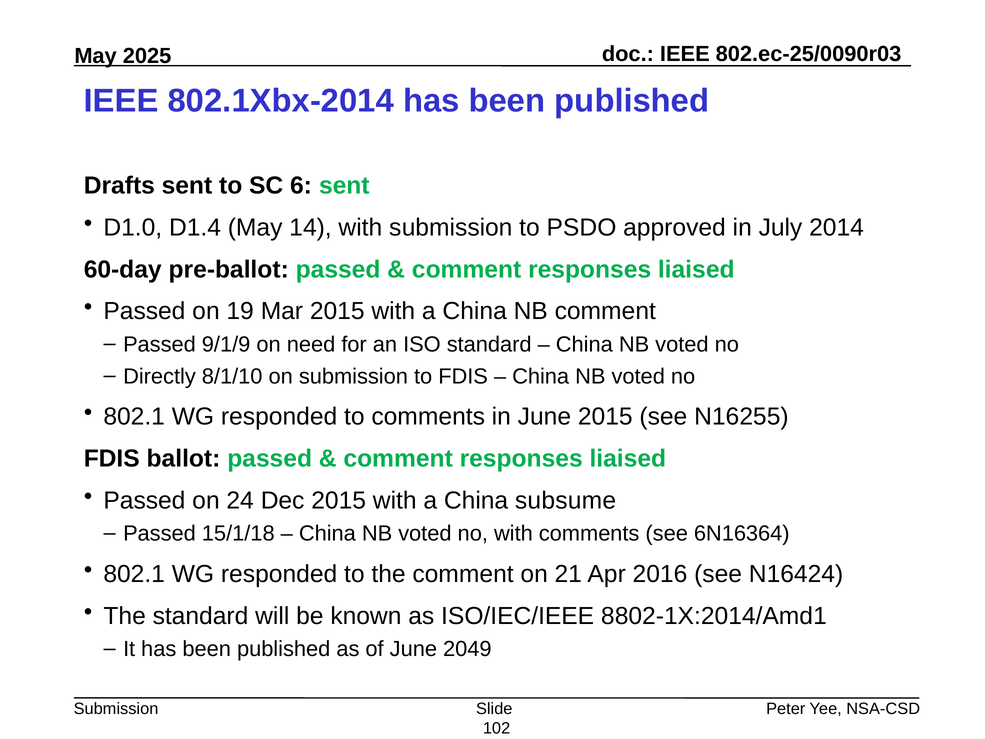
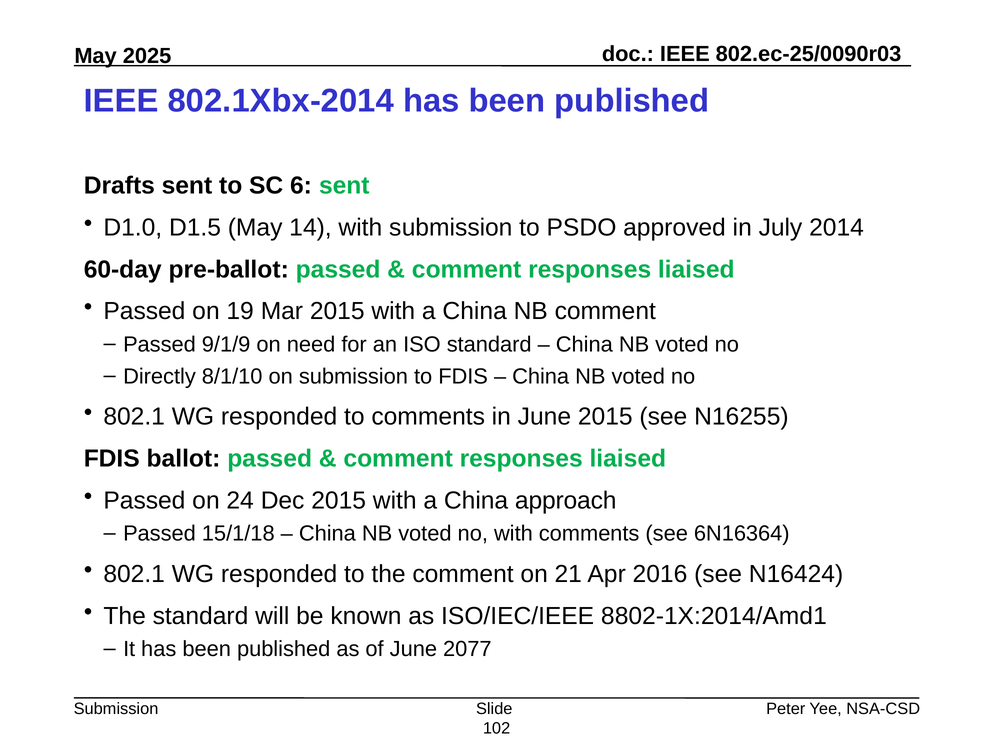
D1.4: D1.4 -> D1.5 (195, 227)
subsume: subsume -> approach (566, 500)
2049: 2049 -> 2077 (467, 649)
